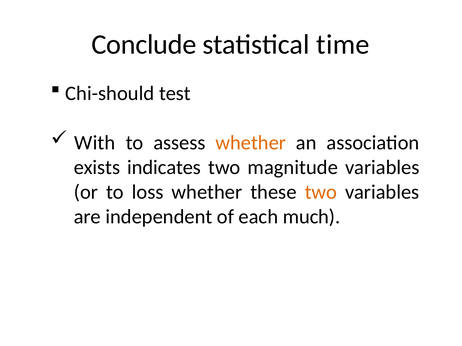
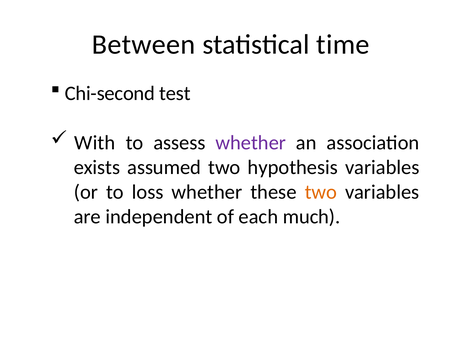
Conclude: Conclude -> Between (144, 45)
Chi-should: Chi-should -> Chi-second (110, 94)
whether colour: orange -> purple (251, 143)
indicates: indicates -> assumed (164, 168)
magnitude: magnitude -> hypothesis (293, 168)
